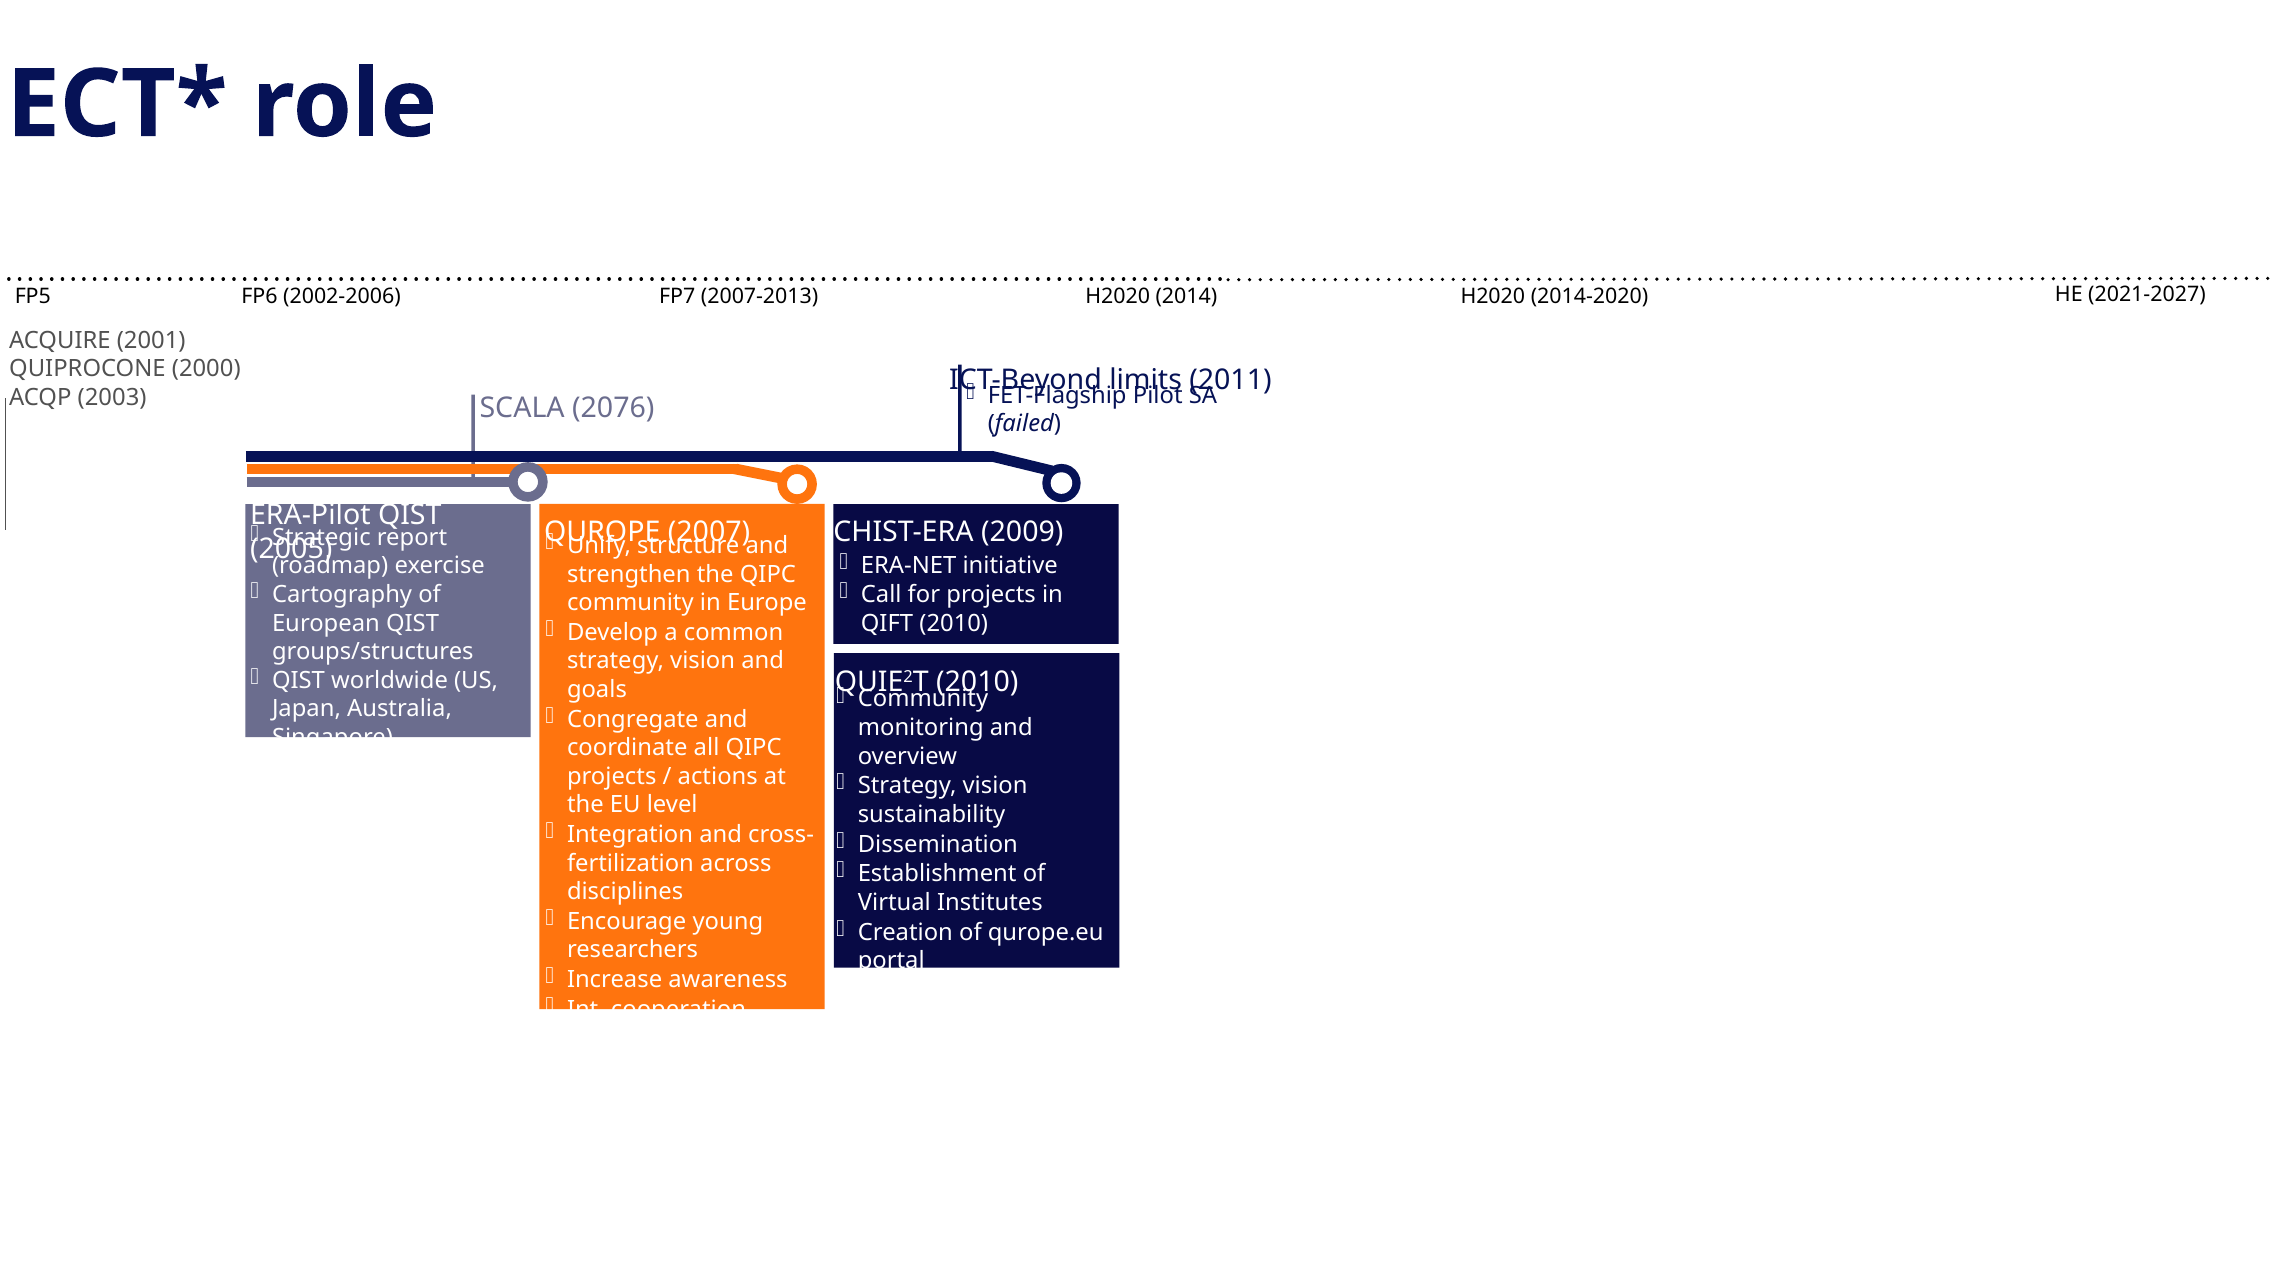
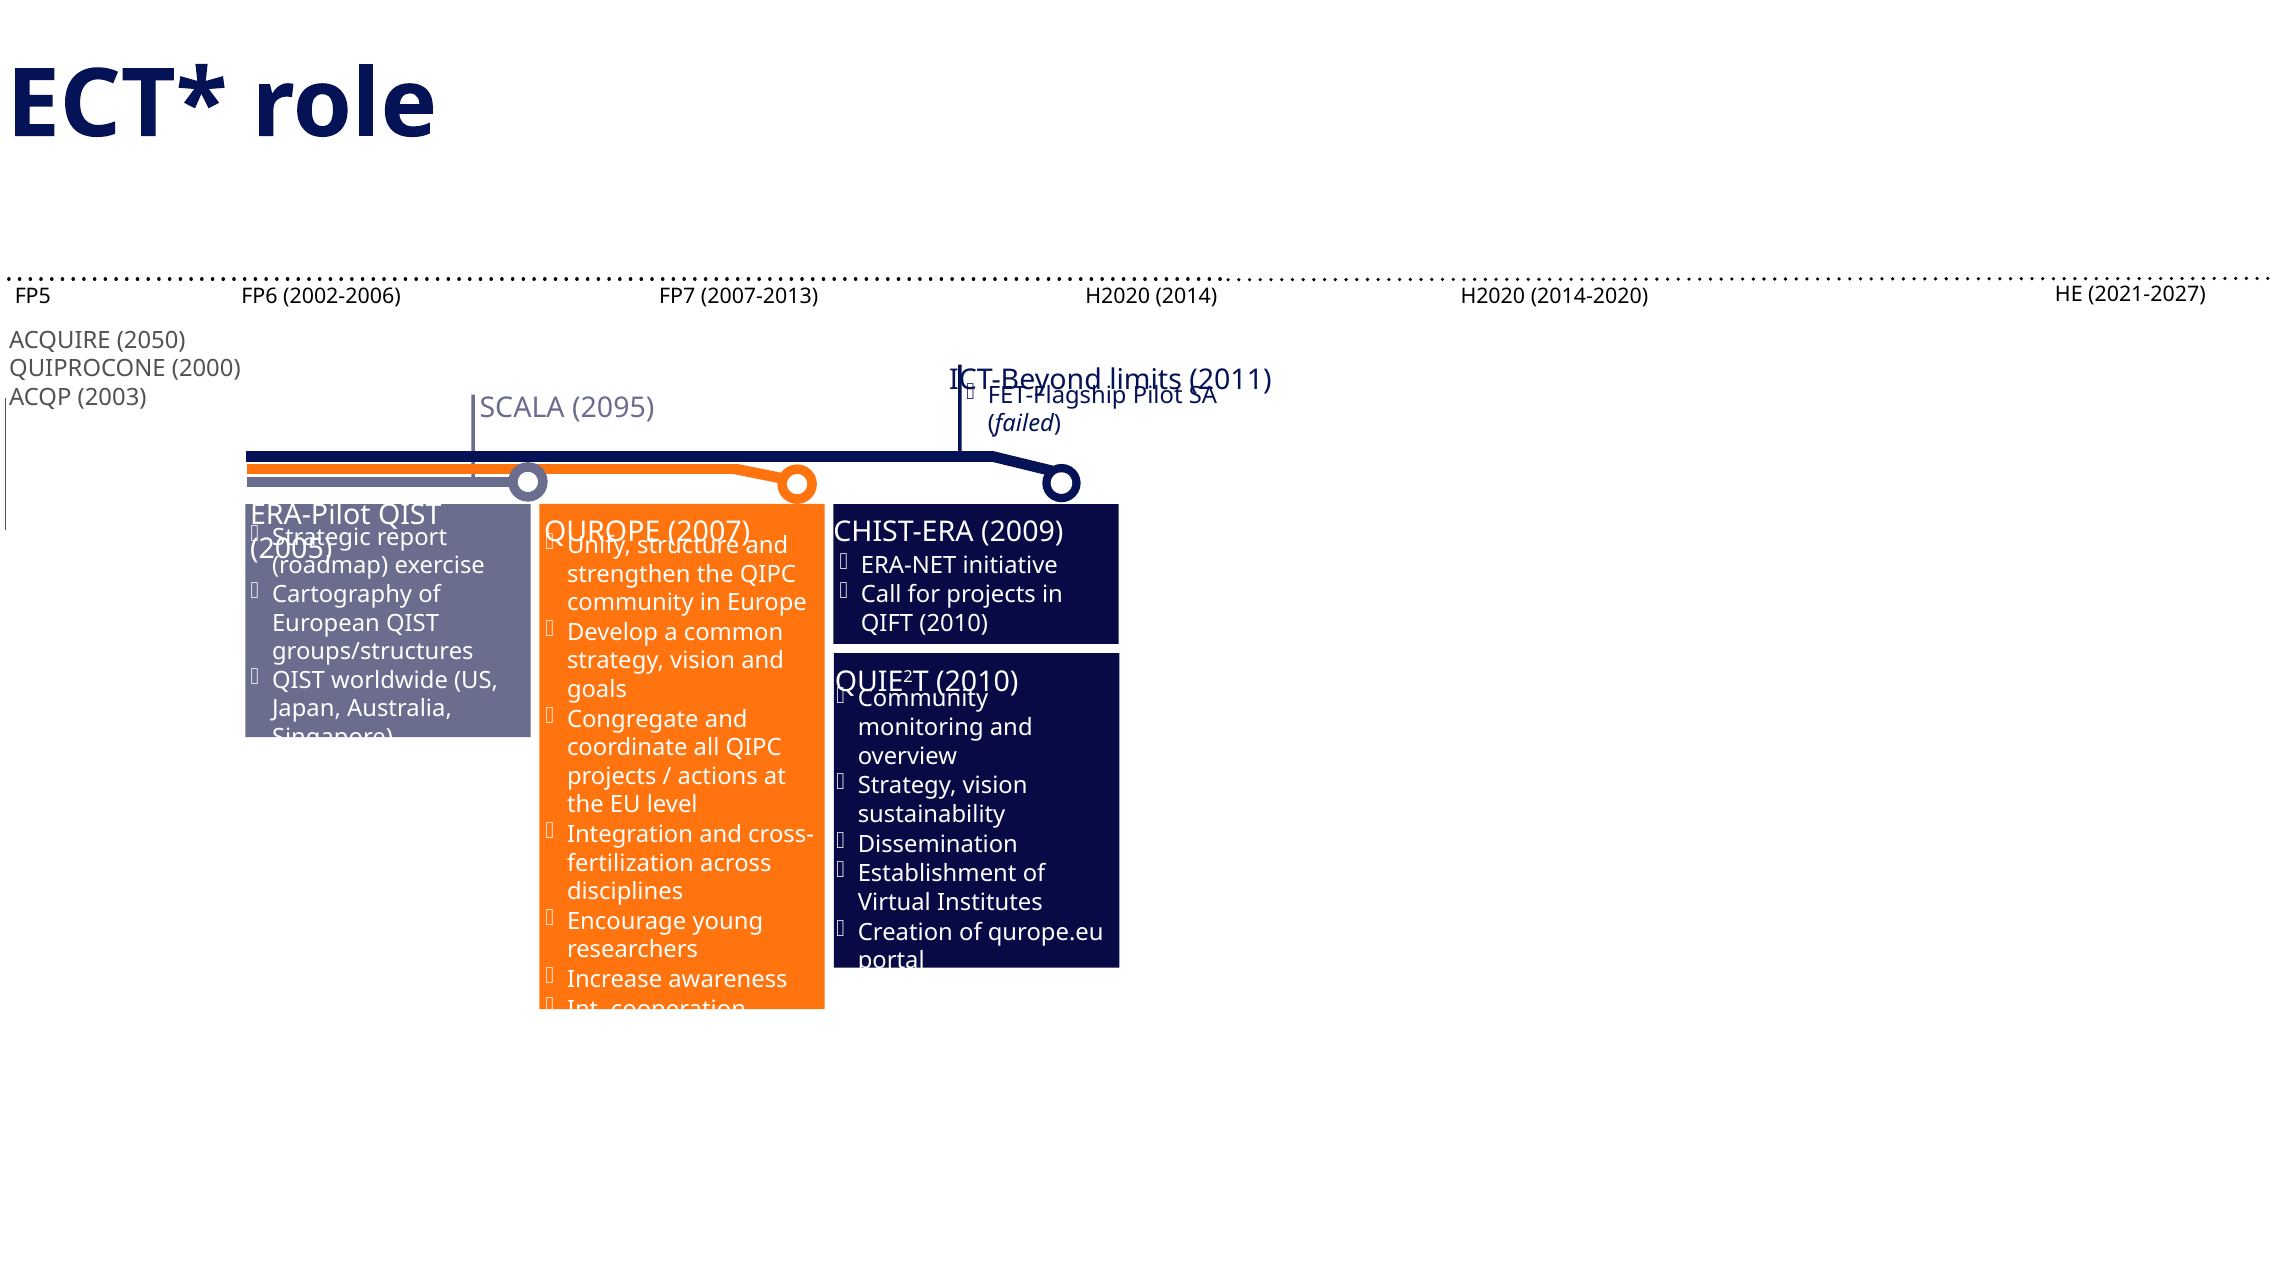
2001: 2001 -> 2050 (151, 340)
2076: 2076 -> 2095 (613, 408)
